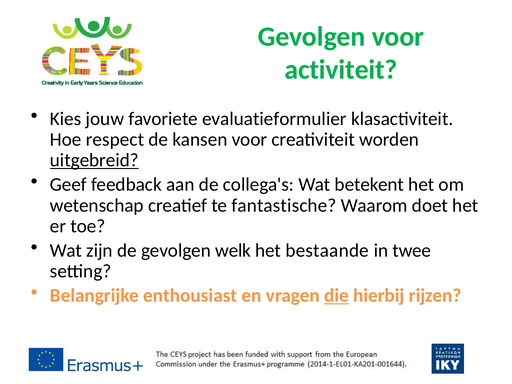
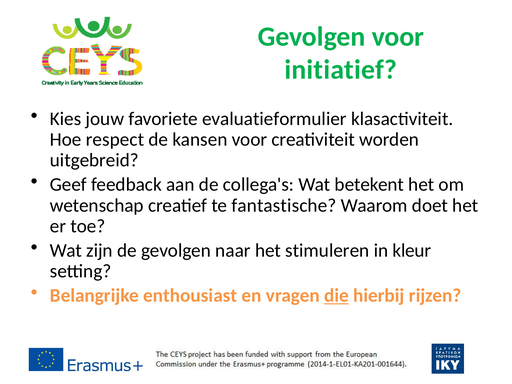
activiteit: activiteit -> initiatief (341, 70)
uitgebreid underline: present -> none (94, 160)
welk: welk -> naar (233, 250)
bestaande: bestaande -> stimuleren (327, 250)
twee: twee -> kleur (412, 250)
